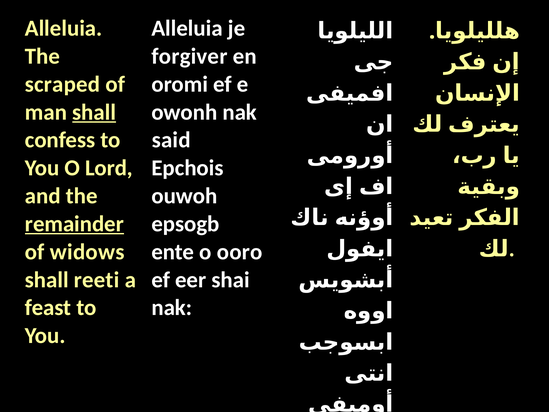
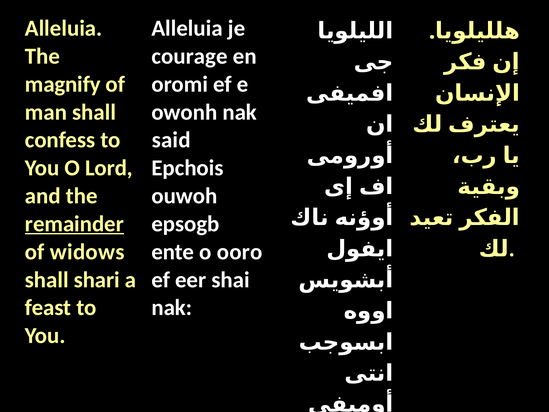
forgiver: forgiver -> courage (190, 56)
scraped: scraped -> magnify (63, 84)
shall underline: present -> none (94, 112)
reeti: reeti -> shari (97, 280)
